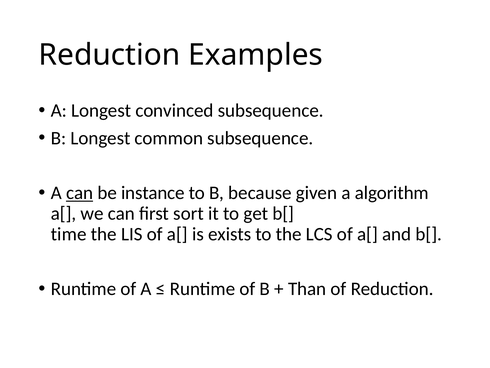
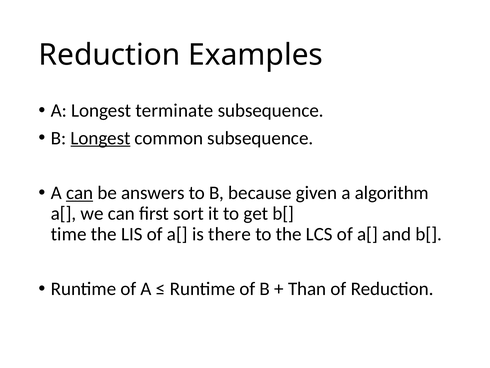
convinced: convinced -> terminate (174, 110)
Longest underline: none -> present (100, 138)
instance: instance -> answers (153, 193)
exists: exists -> there (230, 234)
